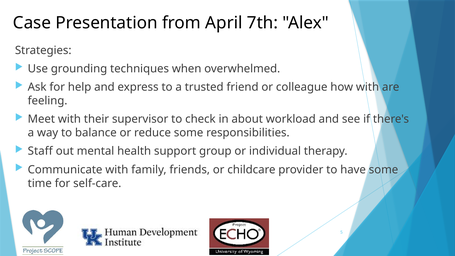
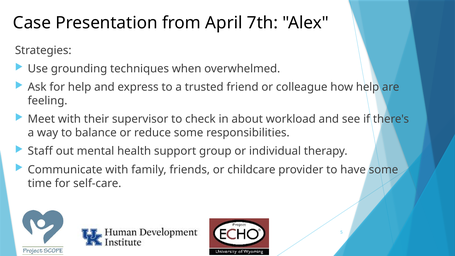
how with: with -> help (368, 87)
